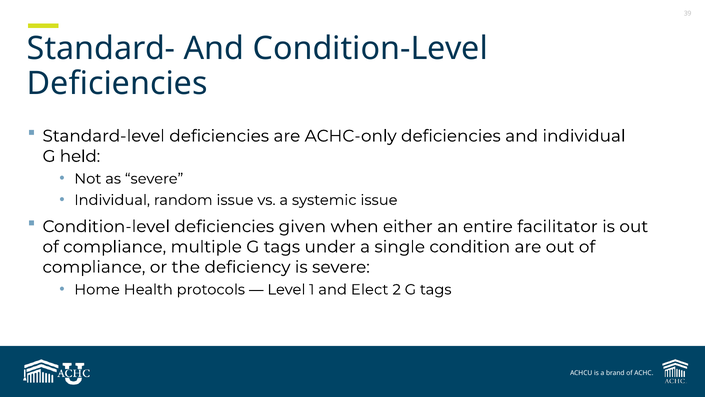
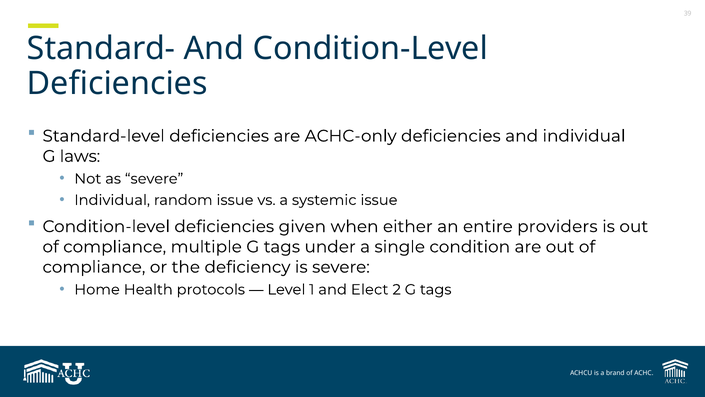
held: held -> laws (80, 156)
facilitator: facilitator -> providers (557, 226)
